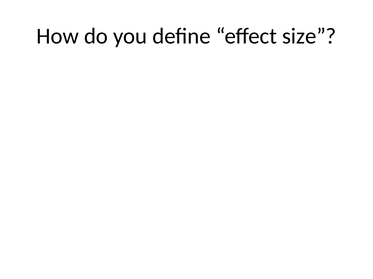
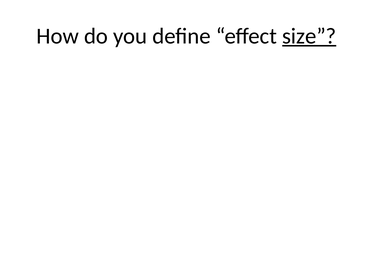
size underline: none -> present (309, 36)
